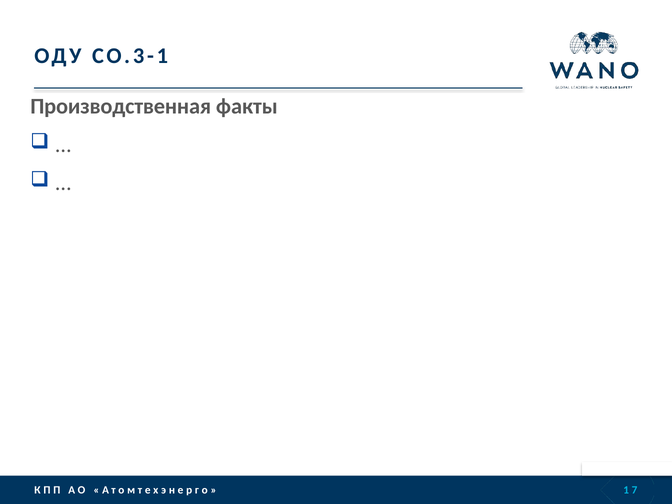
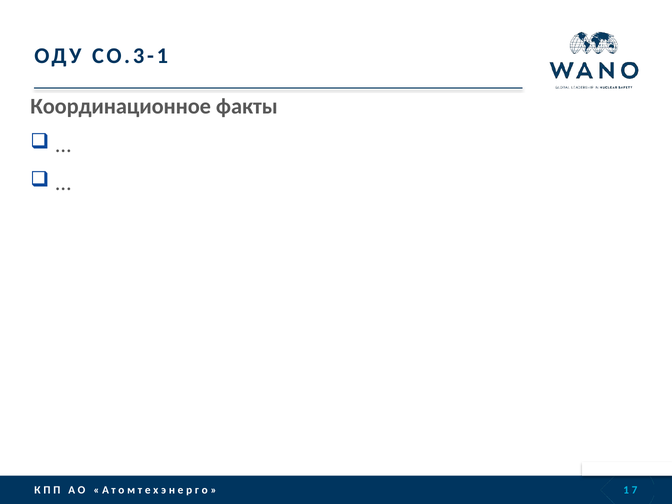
Производственная: Производственная -> Координационное (121, 107)
